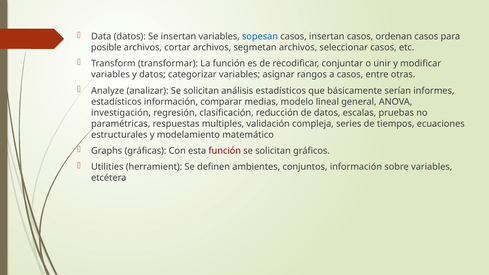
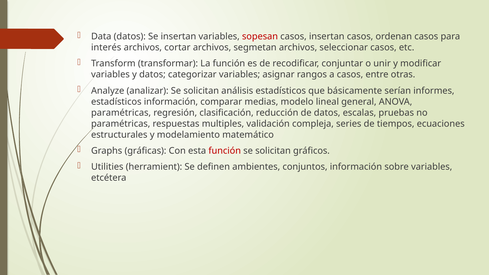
sopesan colour: blue -> red (260, 37)
posible: posible -> interés (106, 48)
investigación: investigación -> paramétricas (121, 113)
